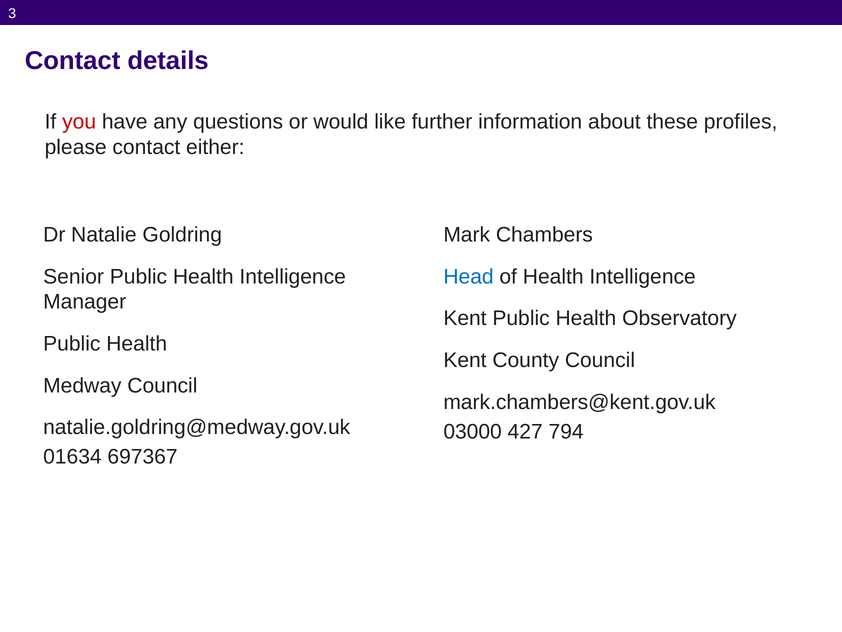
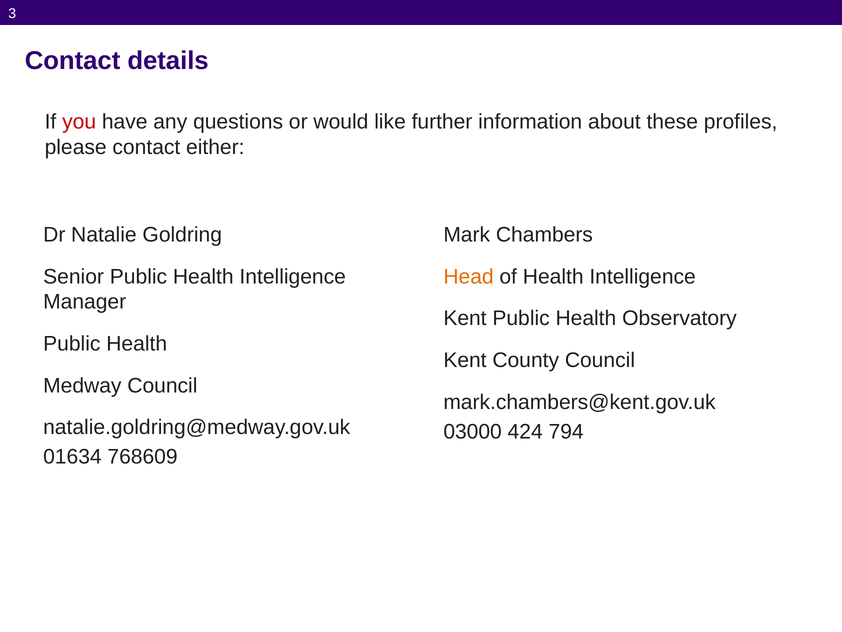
Head colour: blue -> orange (469, 276)
427: 427 -> 424 (525, 431)
697367: 697367 -> 768609 (143, 457)
